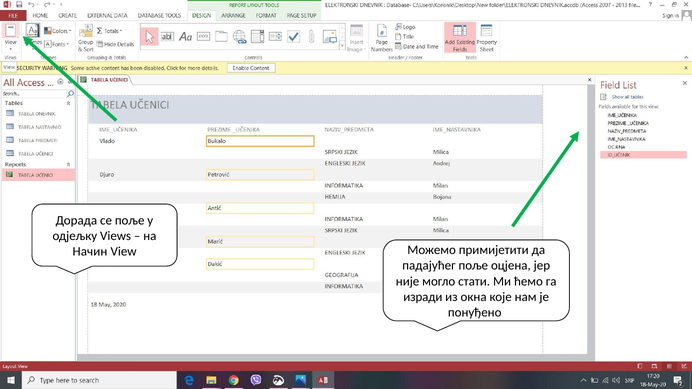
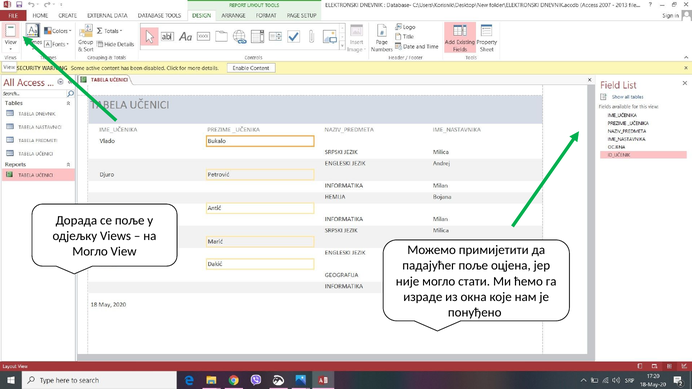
Начин: Начин -> Могло (90, 252)
изради: изради -> израде (423, 297)
